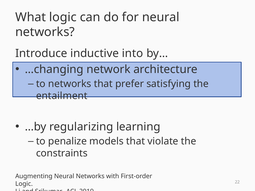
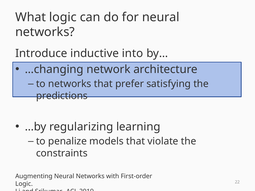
entailment: entailment -> predictions (62, 96)
